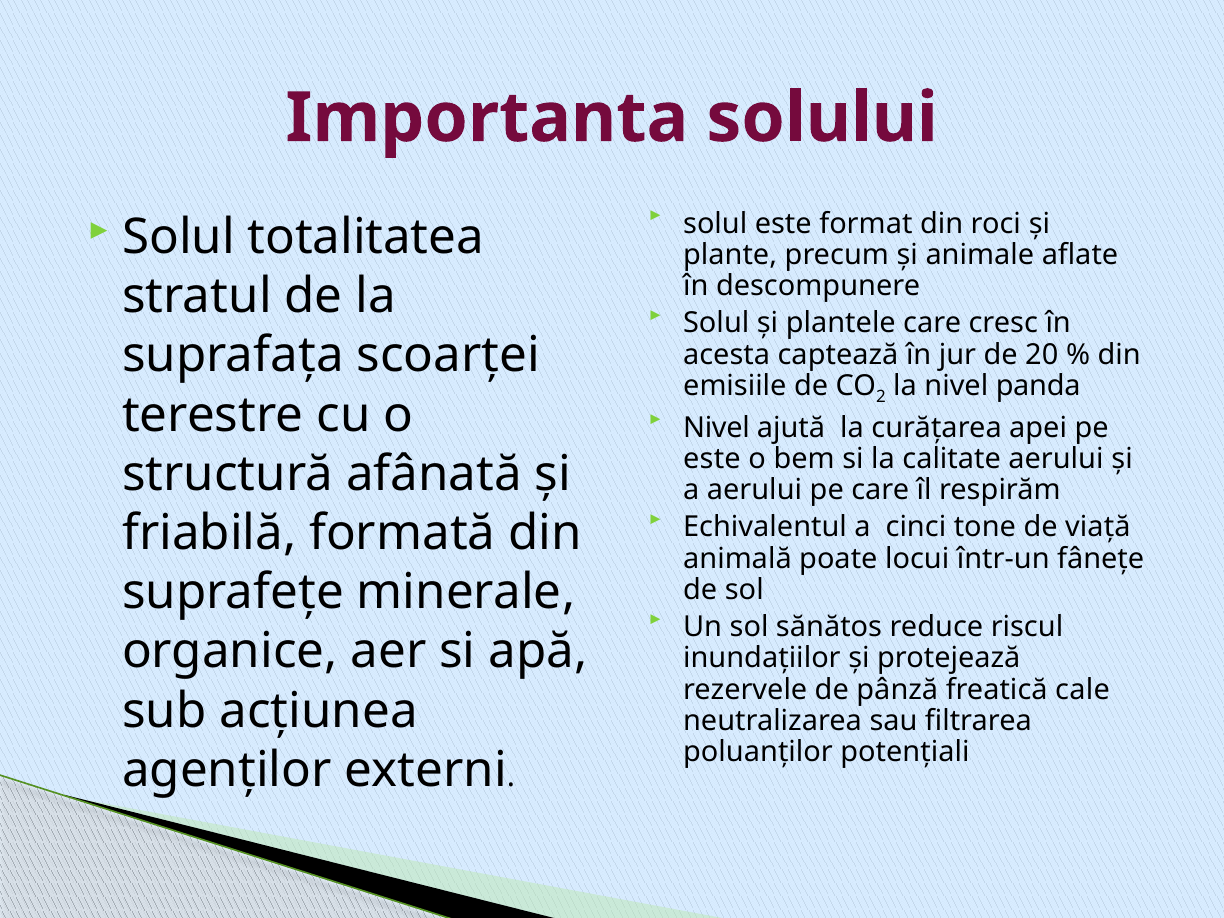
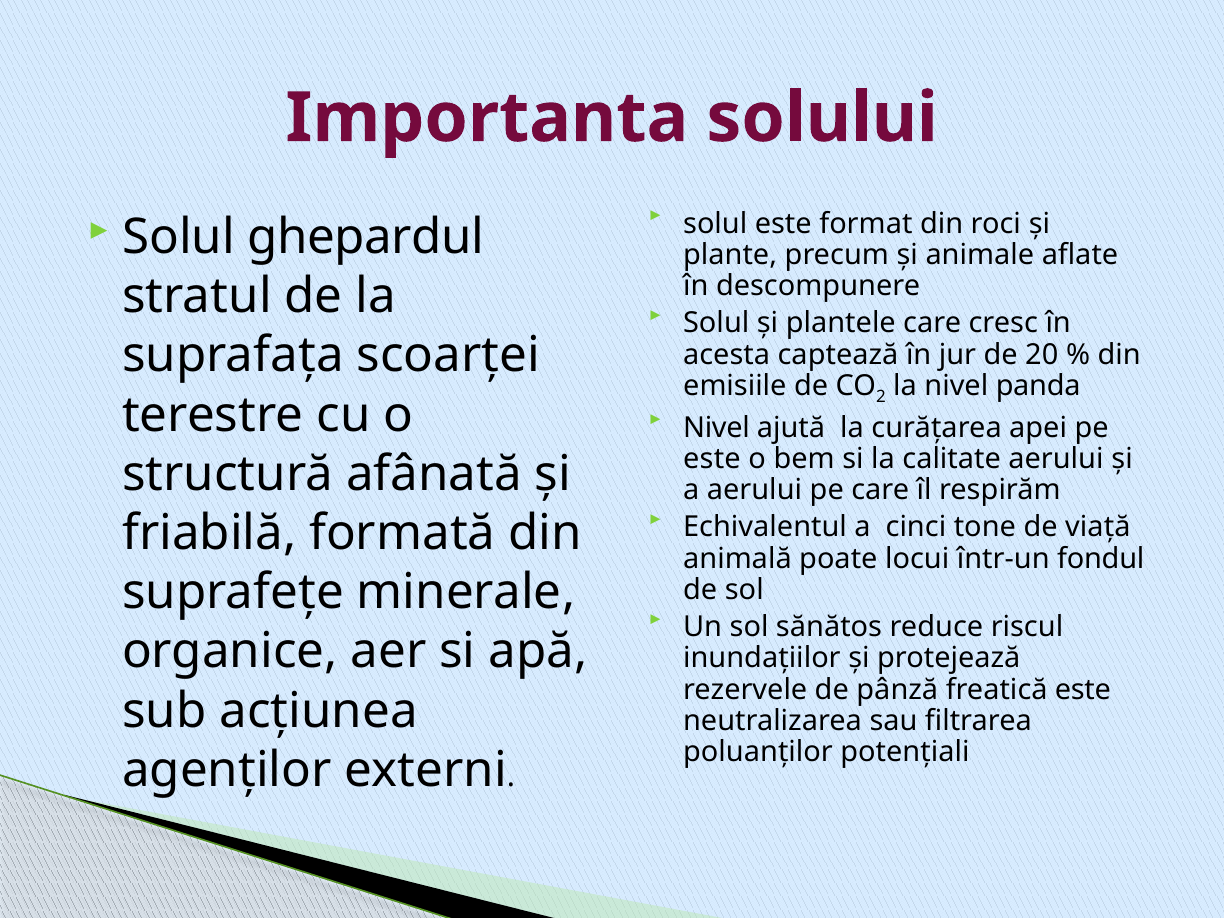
totalitatea: totalitatea -> ghepardul (366, 237)
fâneţe: fâneţe -> fondul (1101, 559)
freatică cale: cale -> este (1083, 690)
